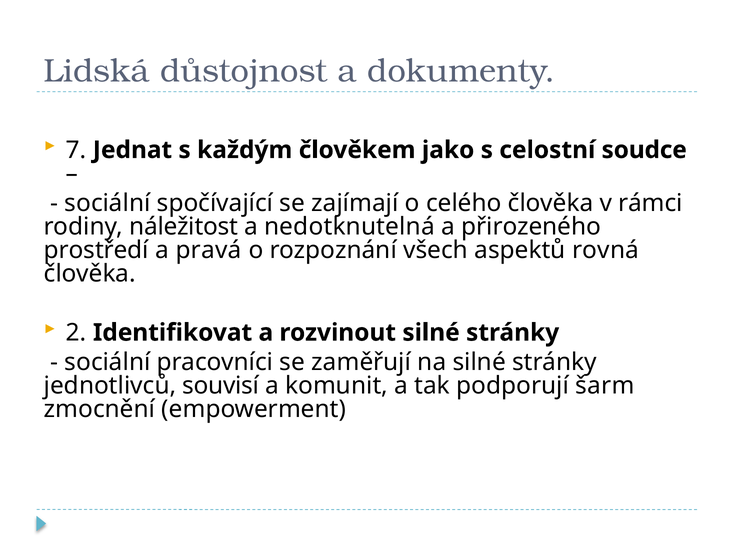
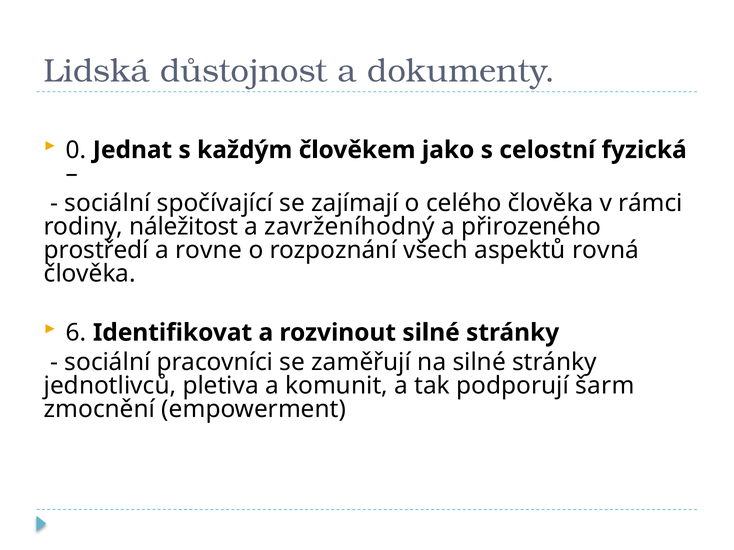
7: 7 -> 0 (76, 150)
soudce: soudce -> fyzická (644, 150)
nedotknutelná: nedotknutelná -> zavrženíhodný (349, 227)
pravá: pravá -> rovne (209, 250)
2: 2 -> 6 (76, 333)
souvisí: souvisí -> pletiva (221, 386)
